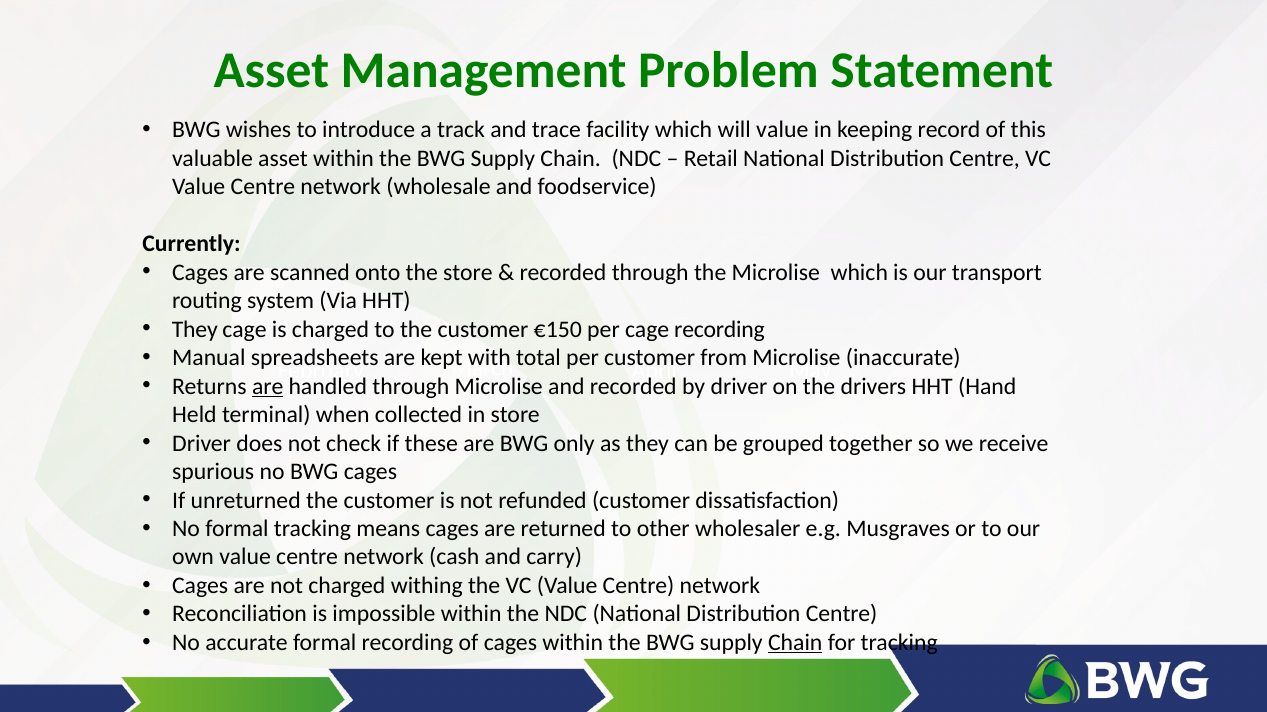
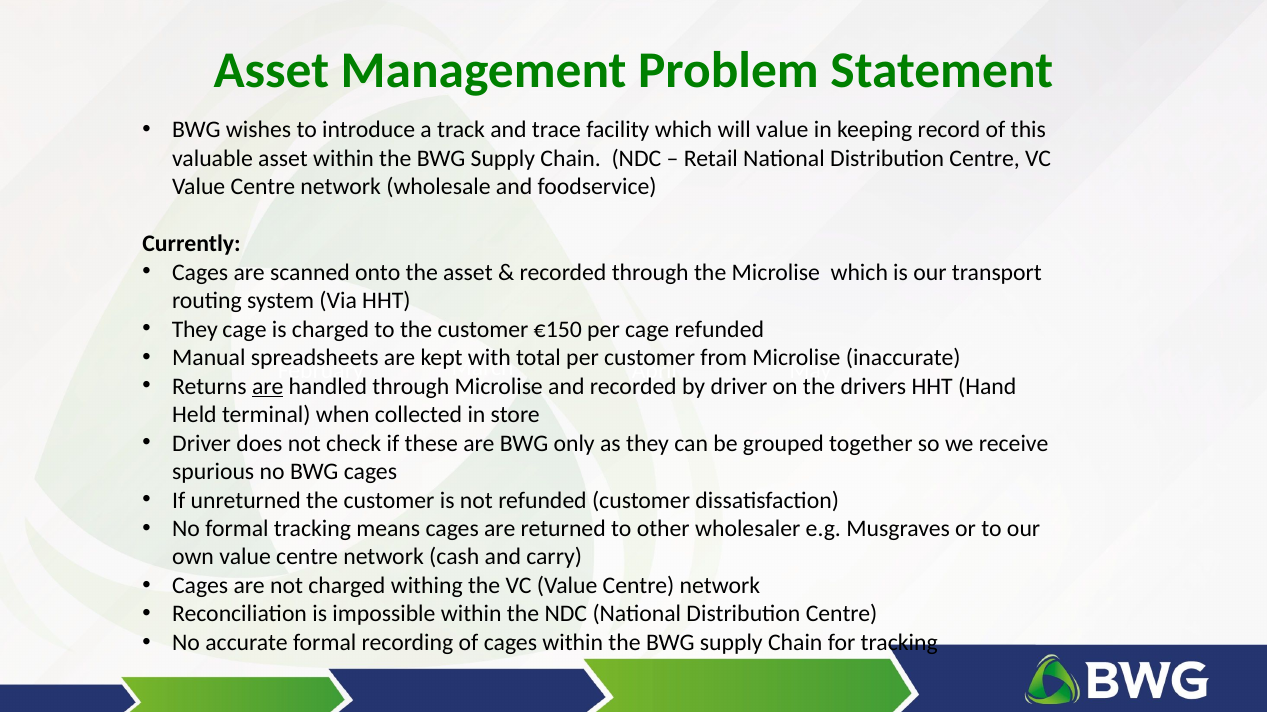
the store: store -> asset (468, 273)
cage recording: recording -> refunded (719, 330)
Chain underline: present -> none (795, 643)
